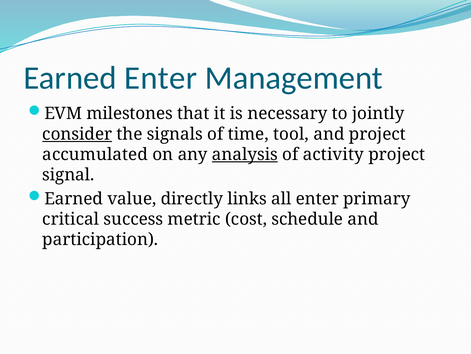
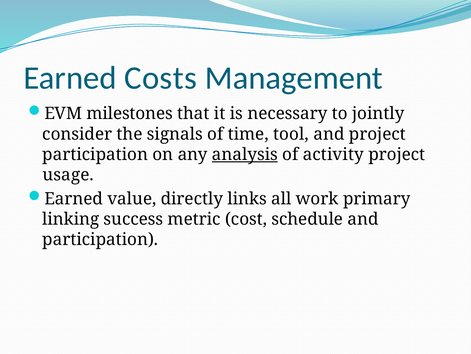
Earned Enter: Enter -> Costs (161, 78)
consider underline: present -> none (77, 134)
accumulated: accumulated -> participation (95, 154)
signal: signal -> usage (68, 175)
all enter: enter -> work (317, 198)
critical: critical -> linking (71, 219)
